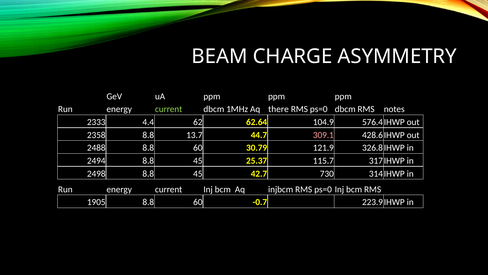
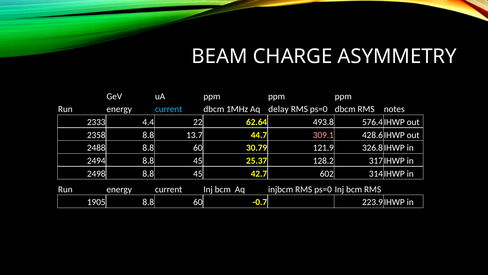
current colour: light green -> light blue (169, 109)
there: there -> delay (278, 109)
62: 62 -> 22 (198, 122)
104.9: 104.9 -> 493.8 (323, 122)
115.7: 115.7 -> 128.2 (323, 161)
730: 730 -> 602 (327, 173)
